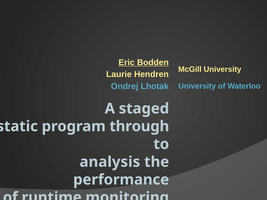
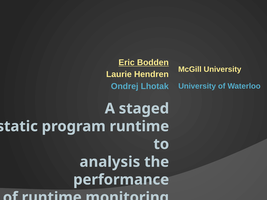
program through: through -> runtime (139, 126)
